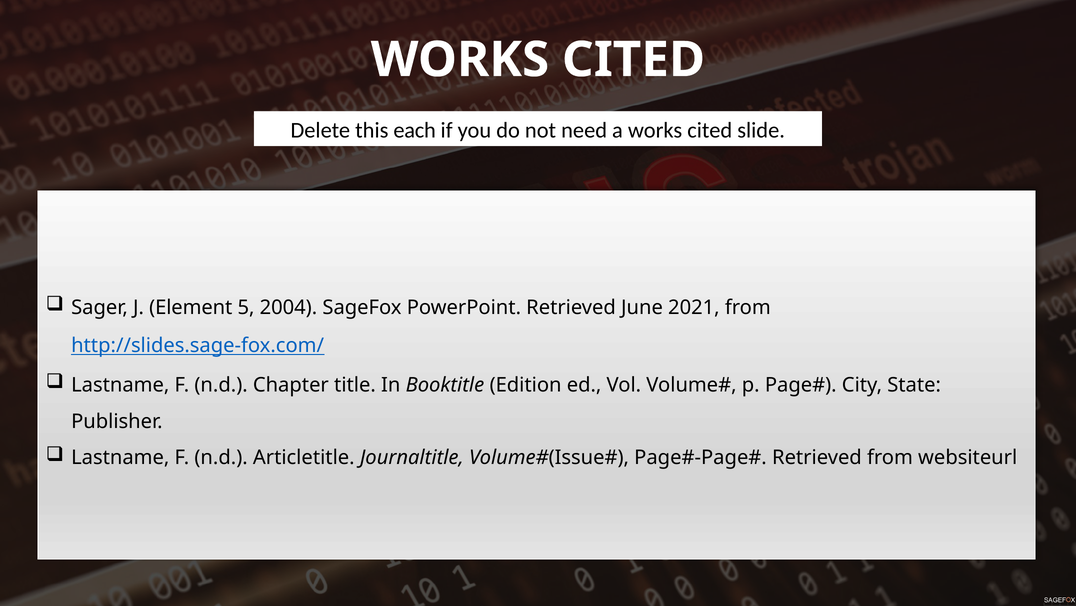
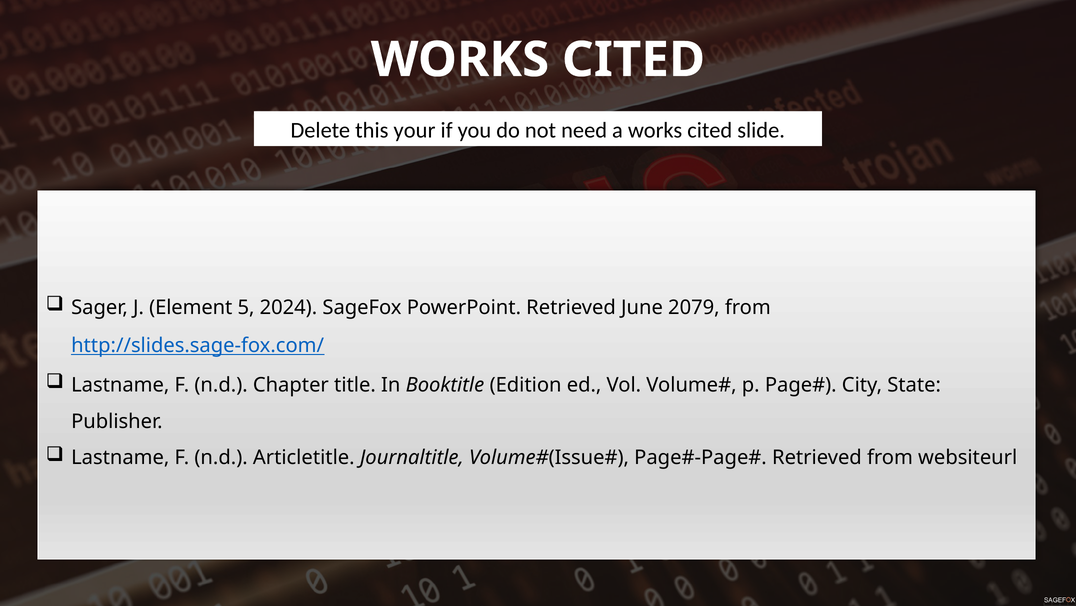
each: each -> your (414, 130)
2004: 2004 -> 2024 (288, 307)
2021: 2021 -> 2079 (694, 307)
